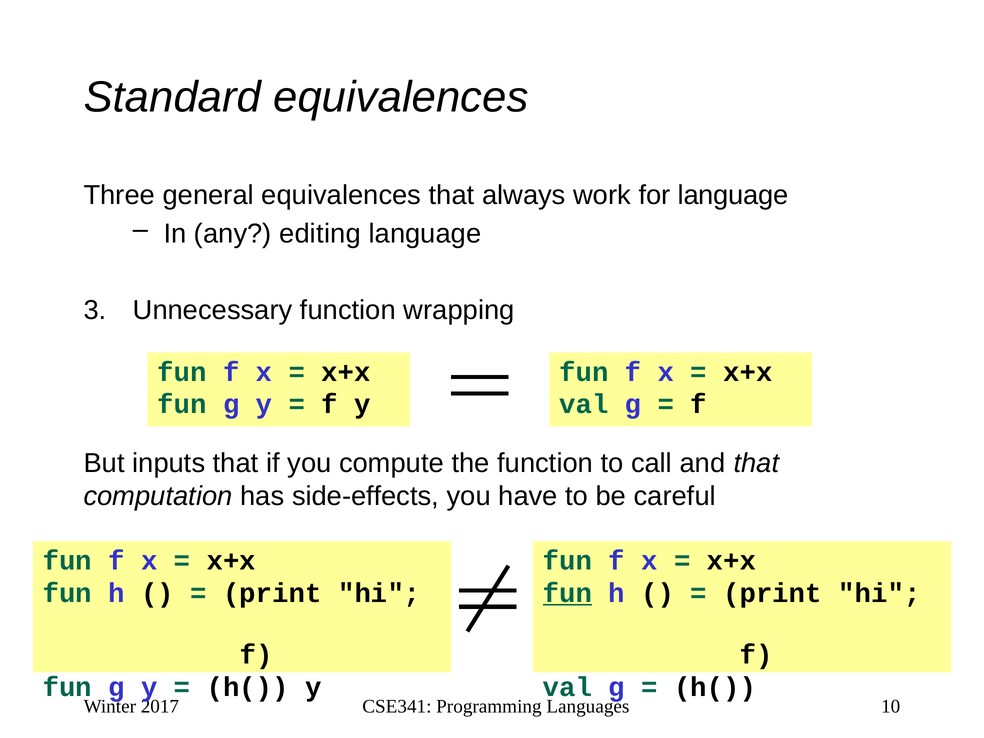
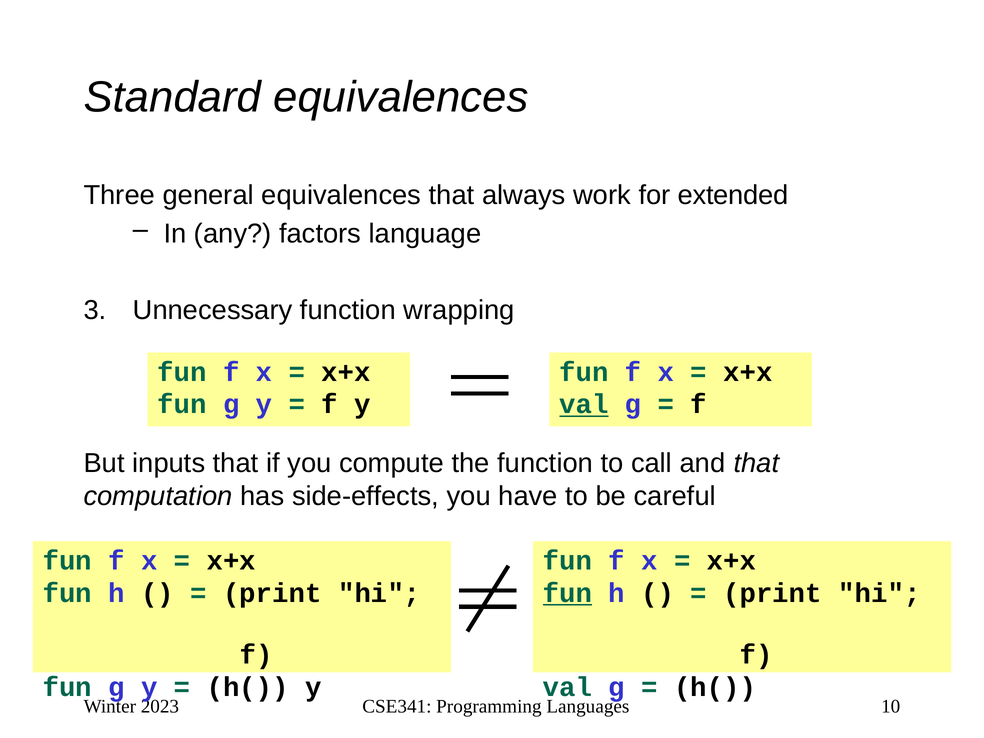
for language: language -> extended (733, 195)
editing: editing -> factors (320, 234)
val underline: none -> present (584, 404)
2017: 2017 -> 2023 (160, 707)
